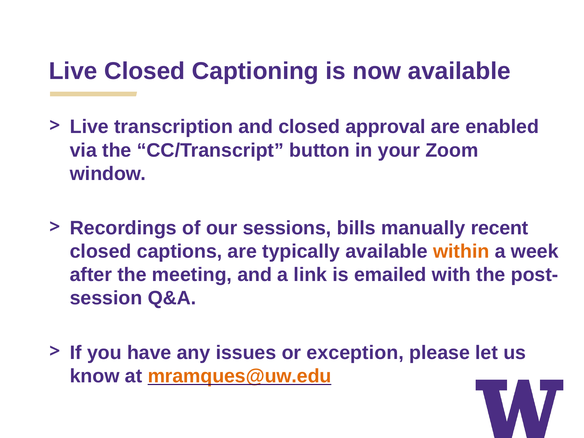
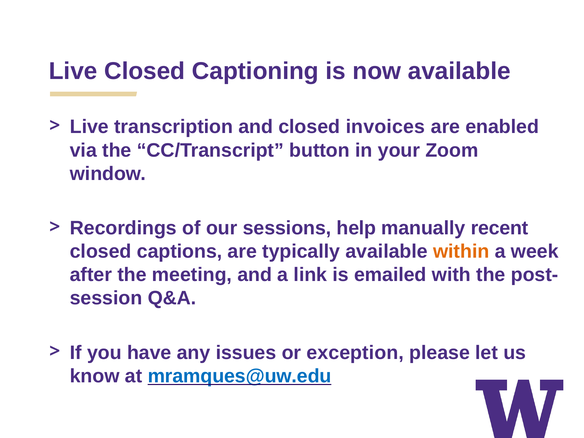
approval: approval -> invoices (385, 127)
bills: bills -> help (356, 228)
mramques@uw.edu colour: orange -> blue (240, 376)
